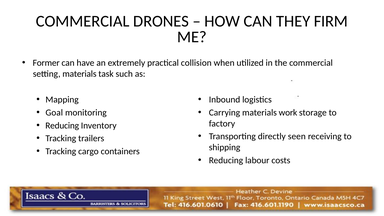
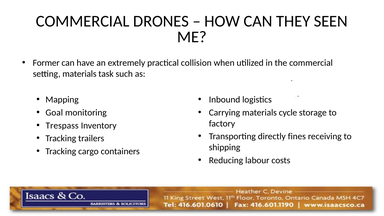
FIRM: FIRM -> SEEN (331, 21)
work: work -> cycle (288, 112)
Reducing: Reducing -> Trespass (62, 125)
seen: seen -> fines (297, 136)
